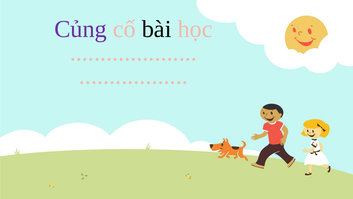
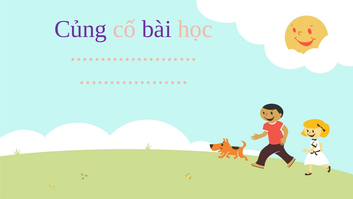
bài colour: black -> purple (157, 29)
